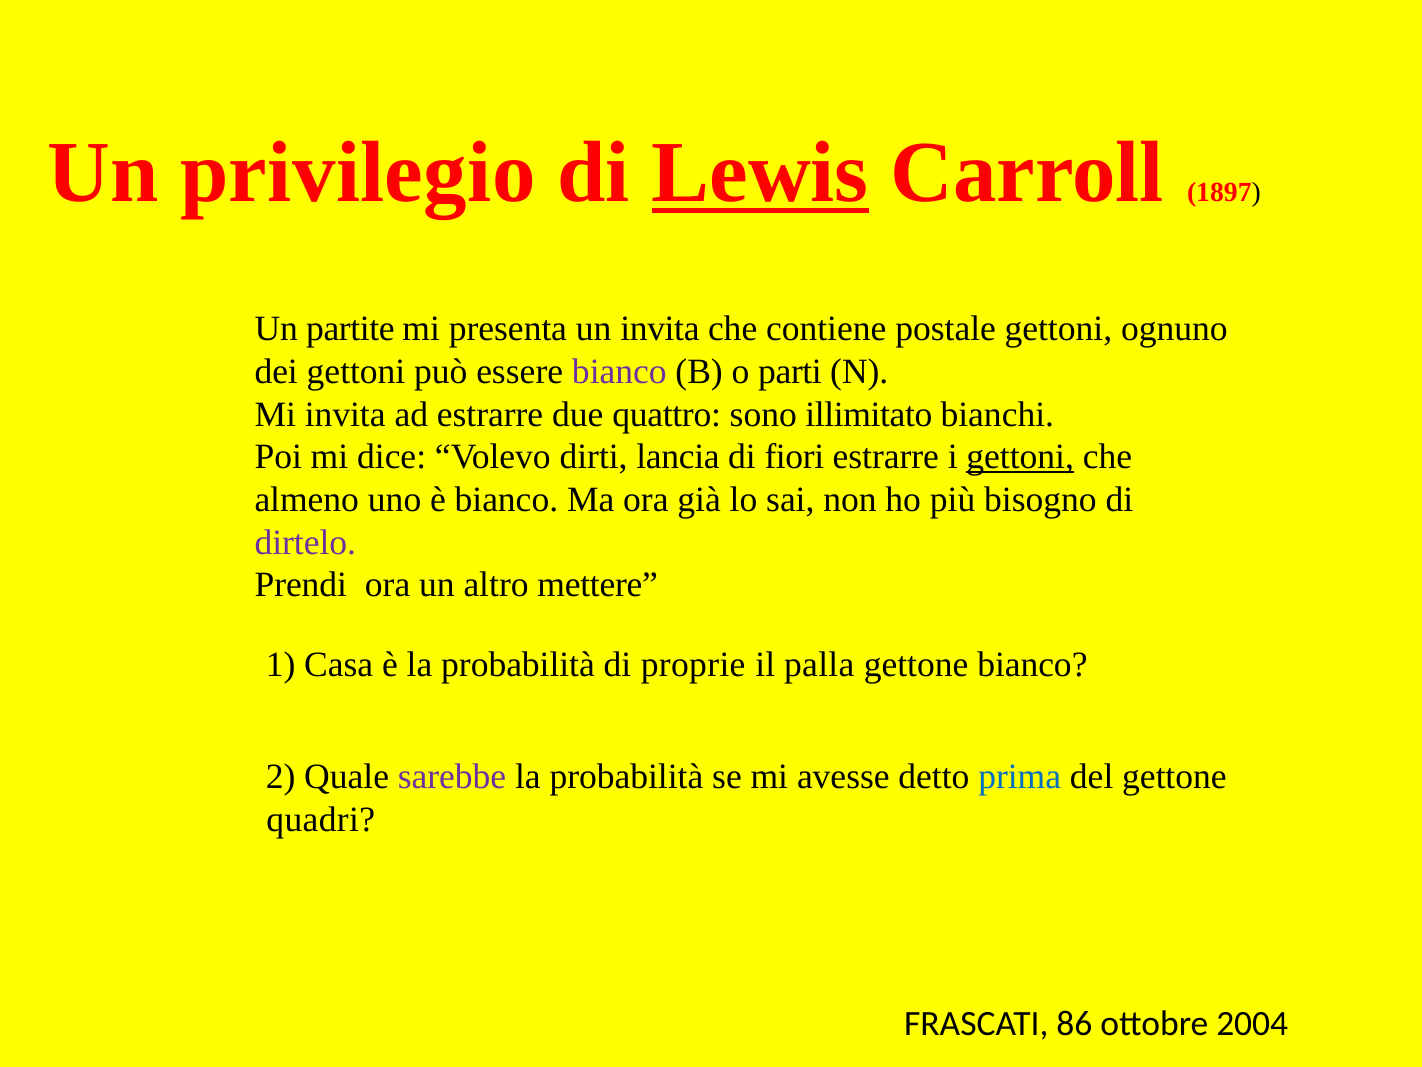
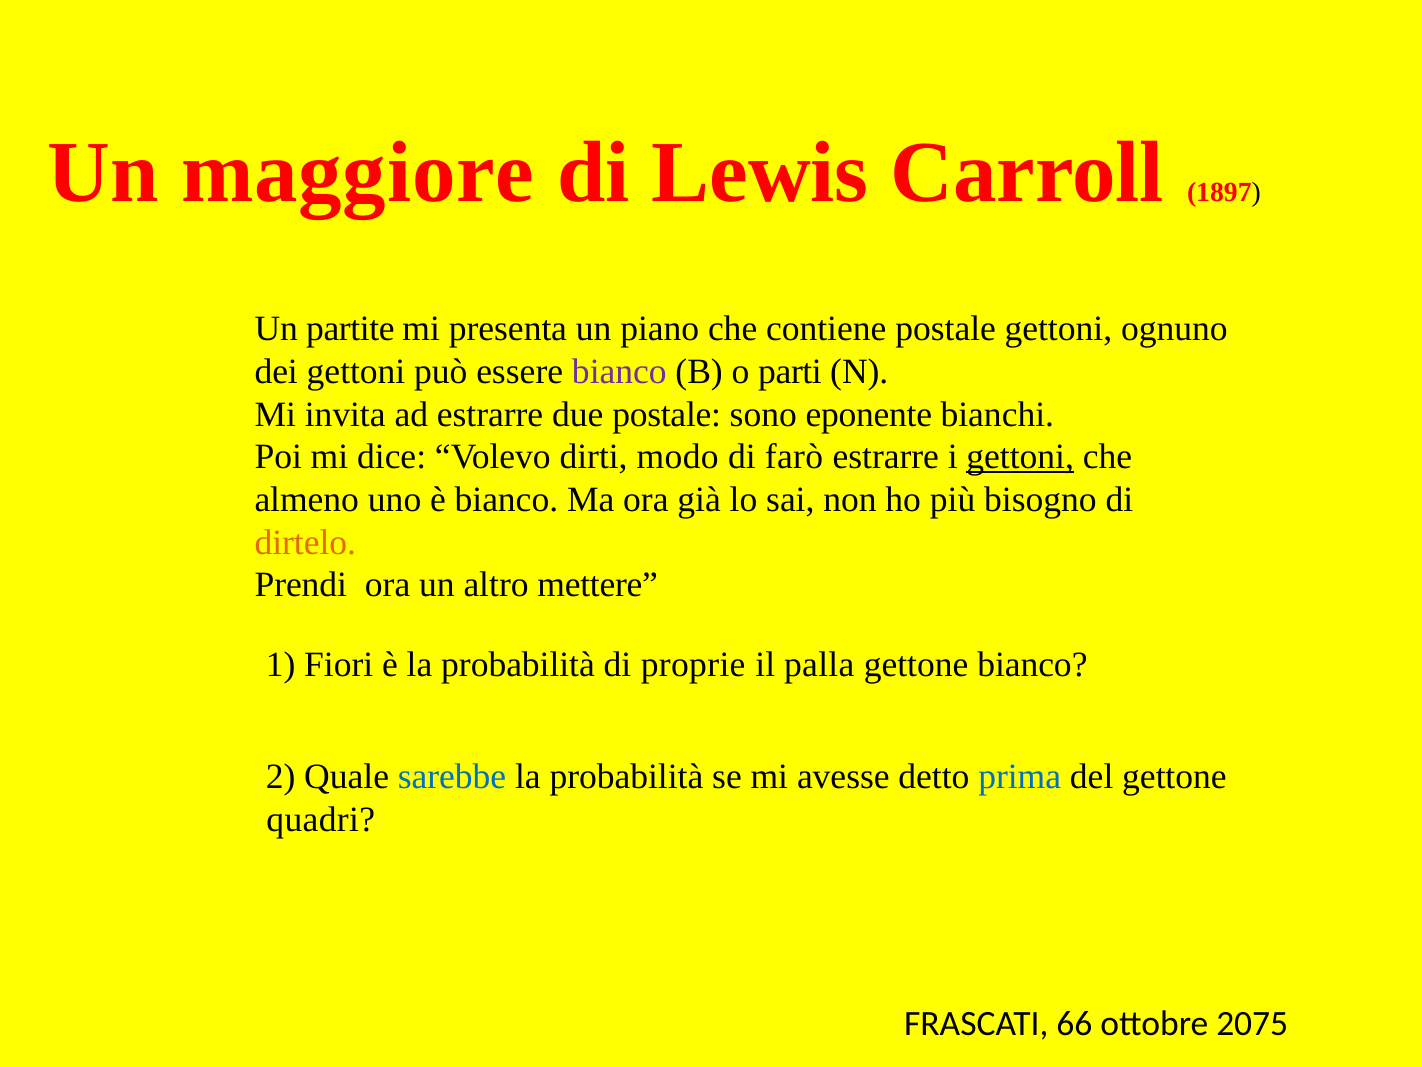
privilegio: privilegio -> maggiore (358, 173)
Lewis underline: present -> none (760, 173)
un invita: invita -> piano (660, 329)
due quattro: quattro -> postale (667, 414)
illimitato: illimitato -> eponente (869, 414)
lancia: lancia -> modo (678, 457)
fiori: fiori -> farò (794, 457)
dirtelo colour: purple -> orange (305, 542)
Casa: Casa -> Fiori (339, 665)
sarebbe colour: purple -> blue (452, 777)
86: 86 -> 66 (1074, 1023)
2004: 2004 -> 2075 (1252, 1023)
